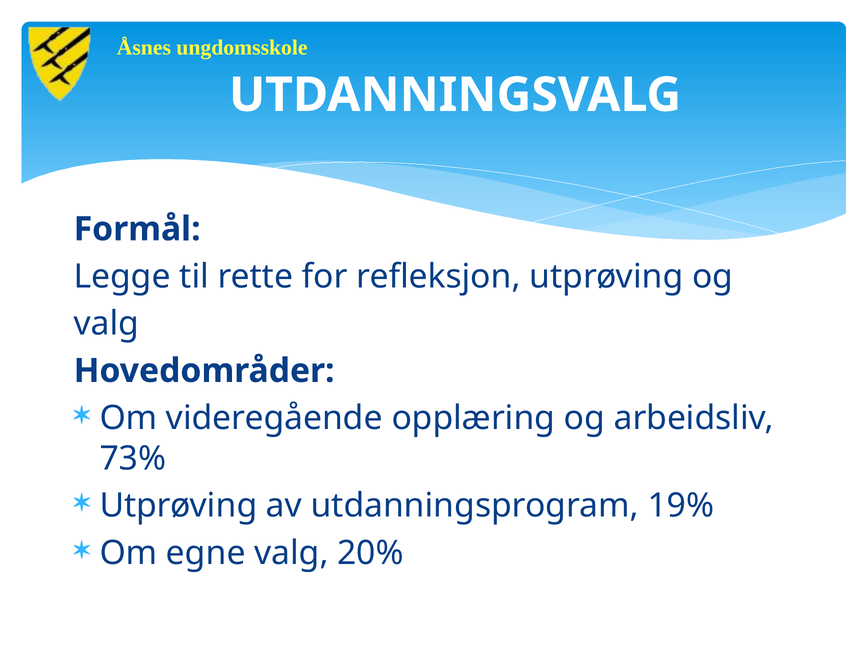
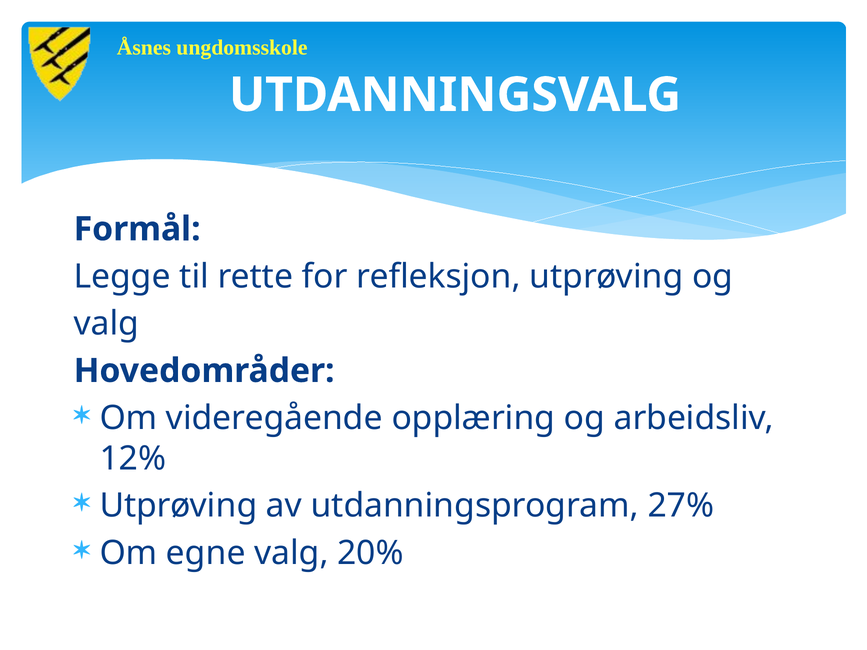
73%: 73% -> 12% (133, 459)
19%: 19% -> 27% (681, 506)
